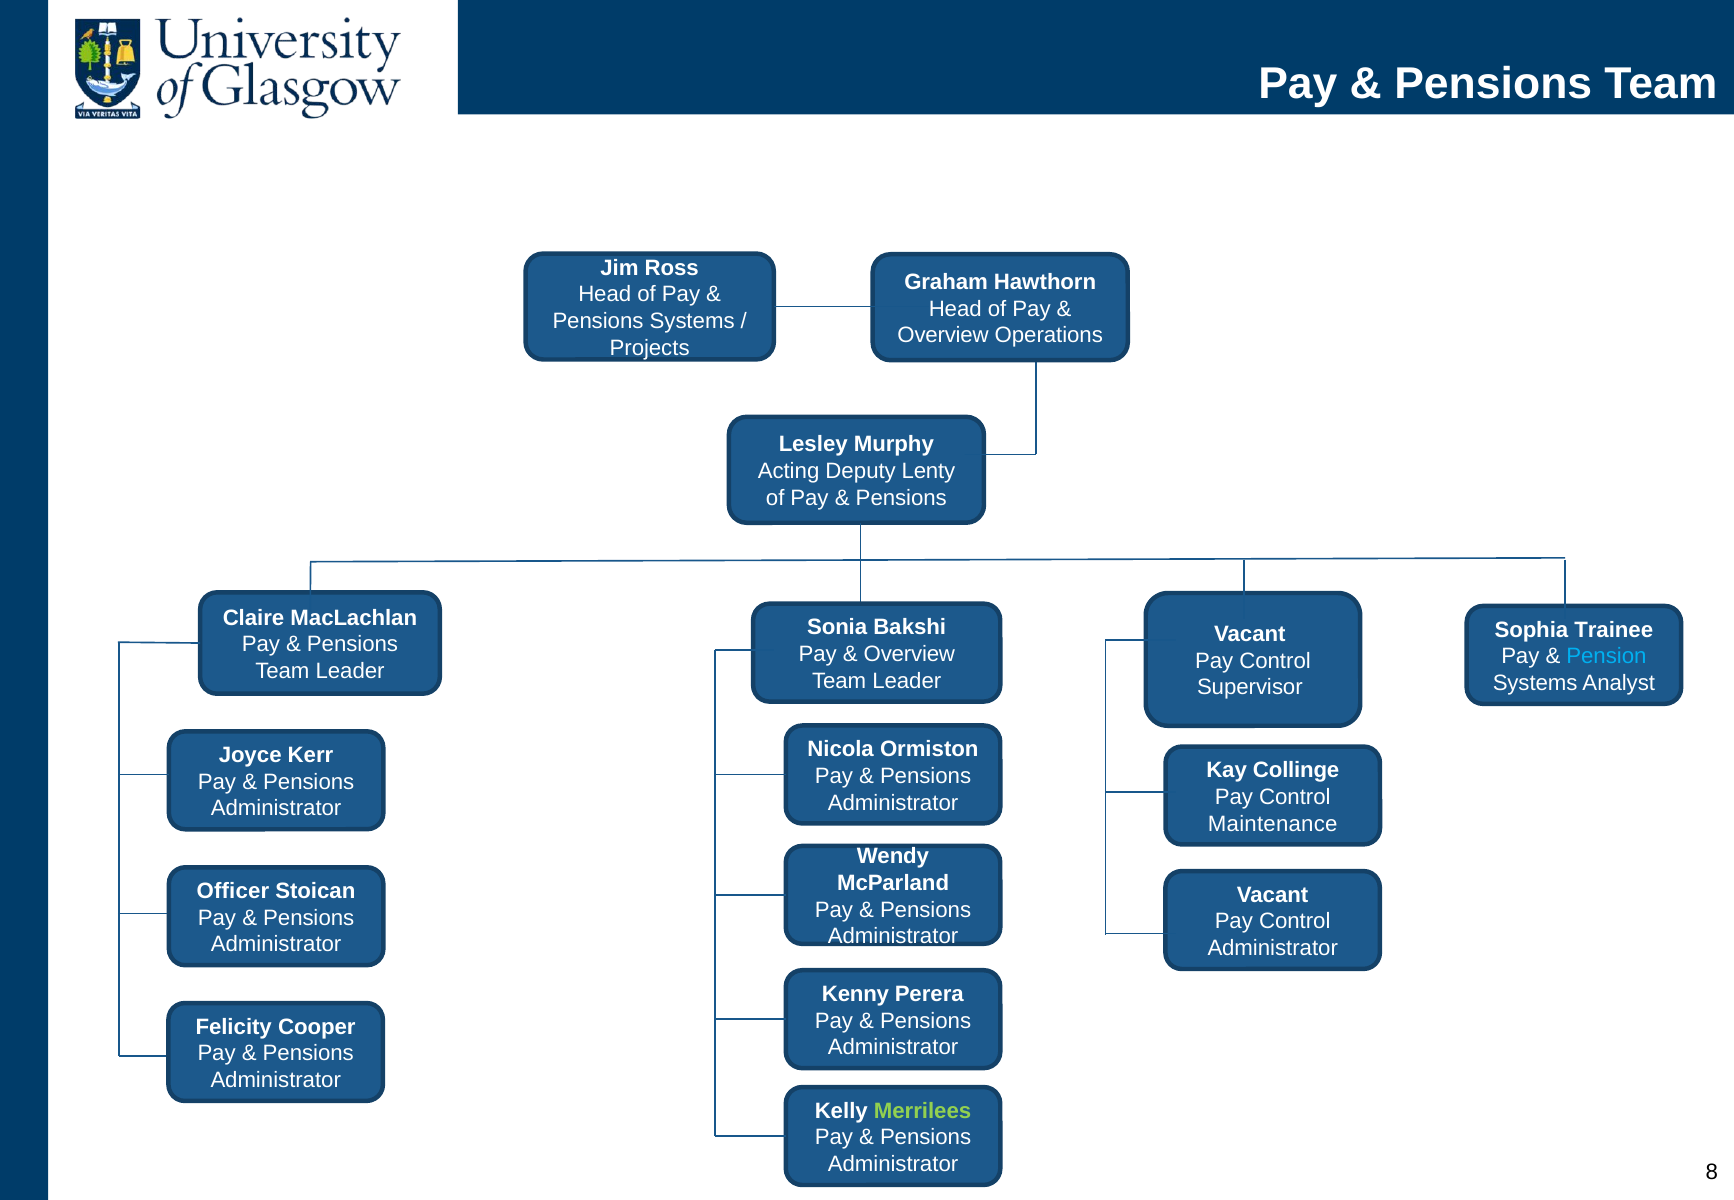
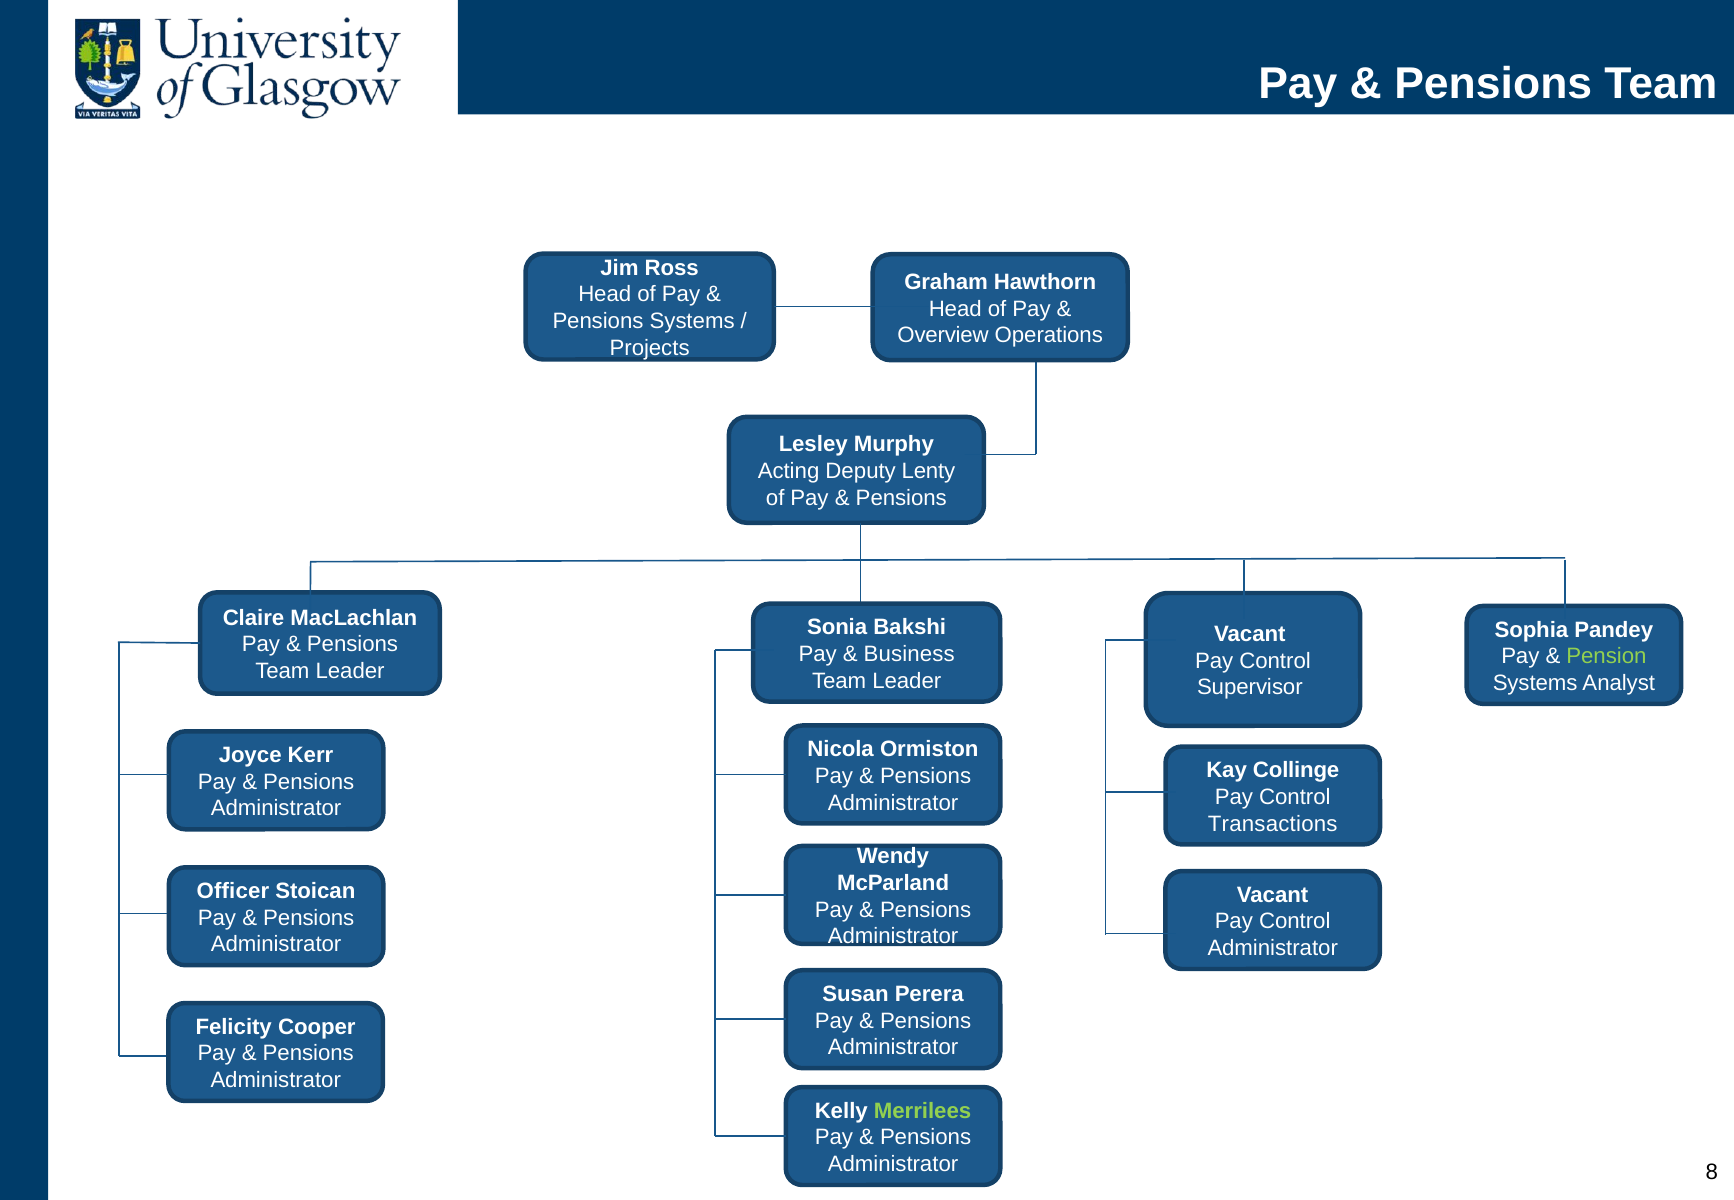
Trainee: Trainee -> Pandey (1614, 630)
Overview: Overview -> Business (909, 654)
Pension colour: light blue -> light green (1606, 657)
Maintenance: Maintenance -> Transactions (1273, 824)
Kenny: Kenny -> Susan (855, 994)
